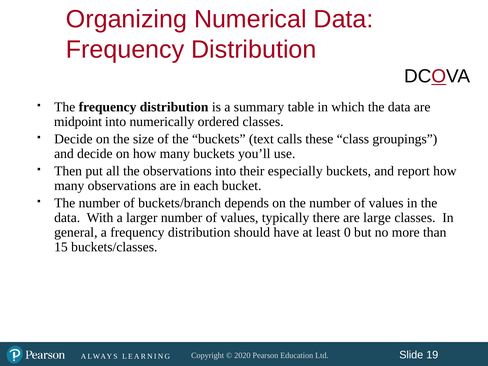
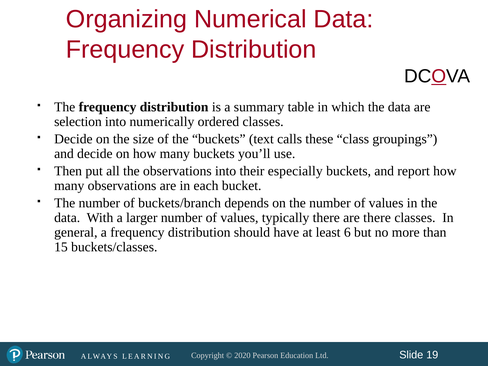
midpoint: midpoint -> selection (78, 122)
are large: large -> there (377, 218)
0: 0 -> 6 (347, 232)
